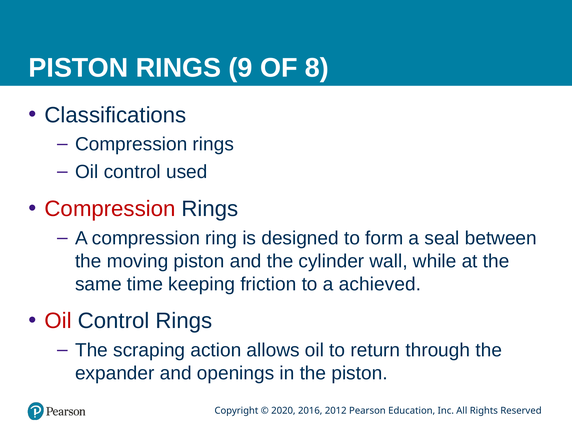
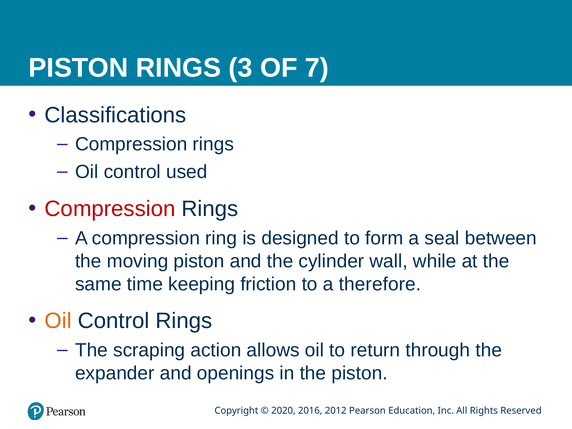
9: 9 -> 3 (241, 68)
8: 8 -> 7 (317, 68)
achieved: achieved -> therefore (380, 284)
Oil colour: red -> orange (58, 321)
